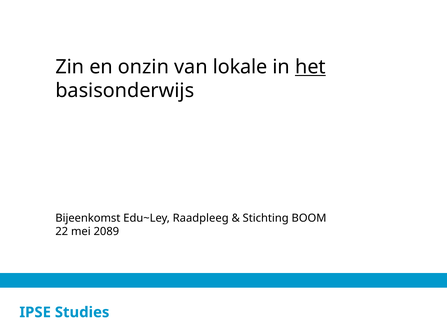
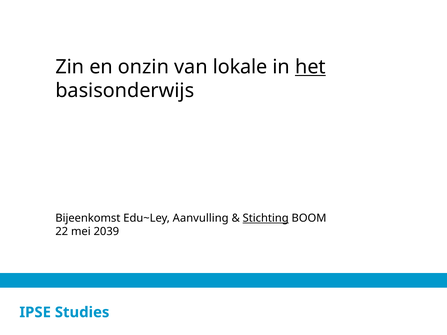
Raadpleeg: Raadpleeg -> Aanvulling (201, 218)
Stichting underline: none -> present (266, 218)
2089: 2089 -> 2039 (106, 232)
